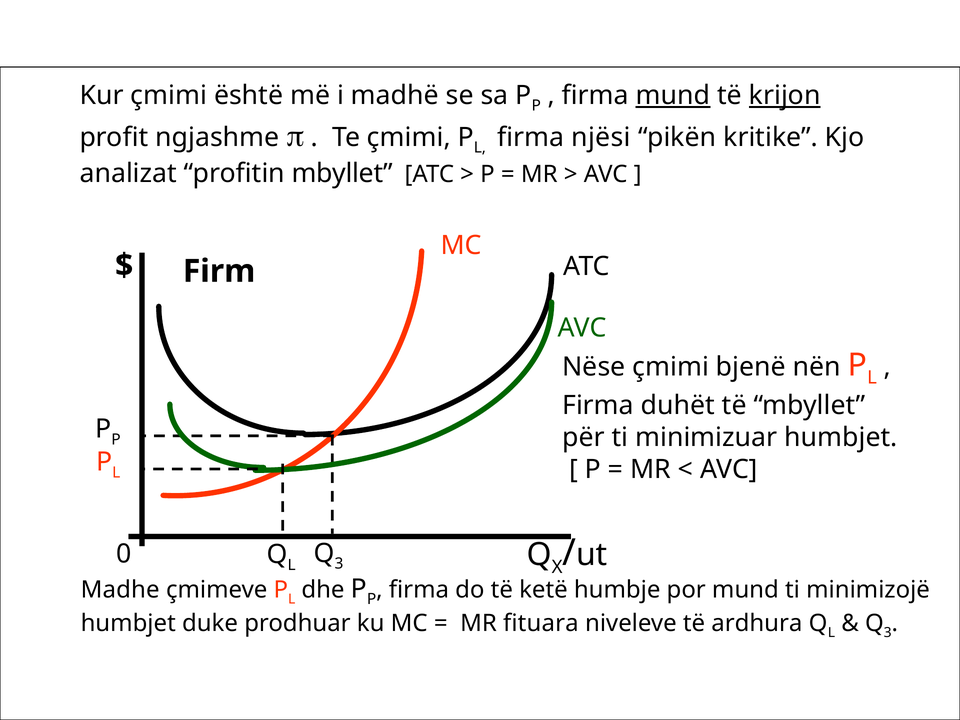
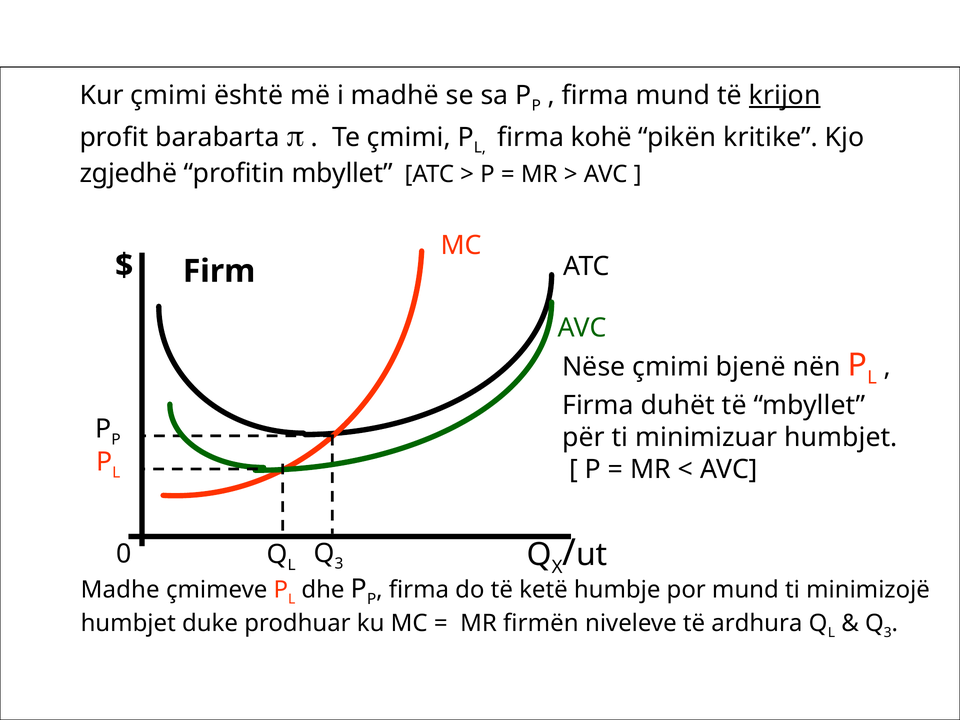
mund underline: present -> none (673, 96)
ngjashme: ngjashme -> barabarta (217, 137)
firma njësi: njësi -> kohë (601, 137)
analizat: analizat -> zgjedhë (128, 174)
fituara: fituara -> firmën (541, 623)
